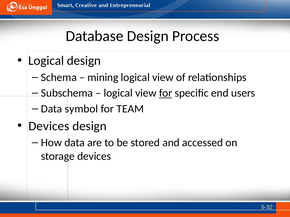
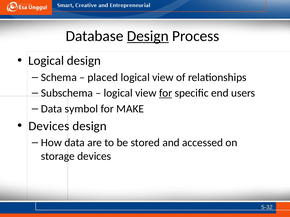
Design underline: none -> present (148, 36)
mining: mining -> placed (103, 77)
TEAM: TEAM -> MAKE (130, 109)
